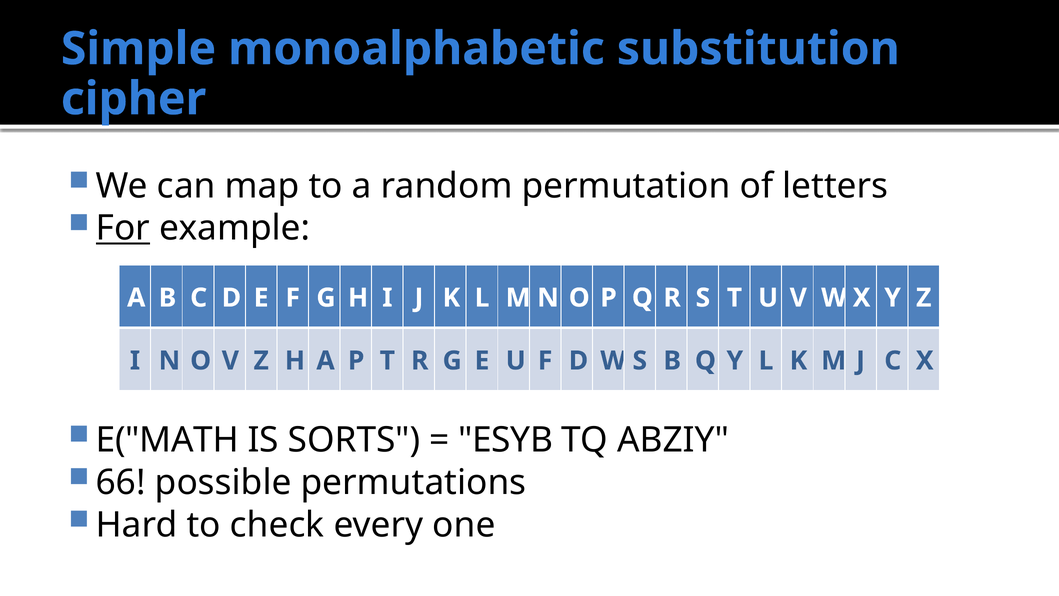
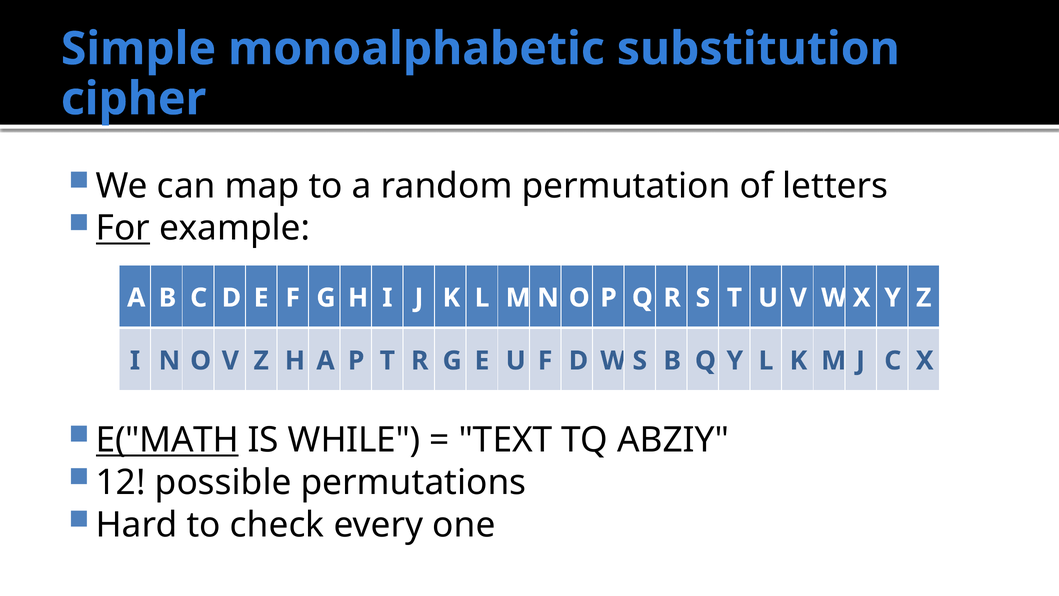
E("MATH underline: none -> present (167, 440)
SORTS: SORTS -> WHILE (354, 440)
ESYB: ESYB -> TEXT (505, 440)
66: 66 -> 12 (121, 482)
